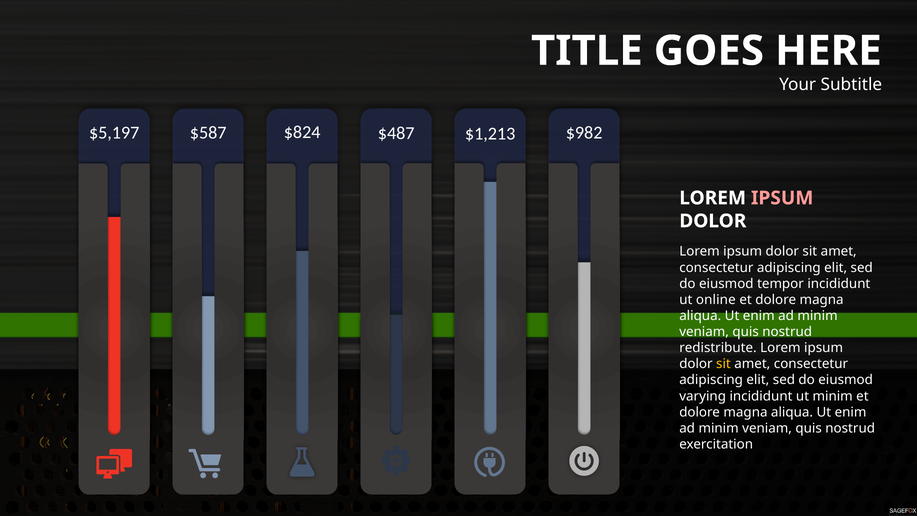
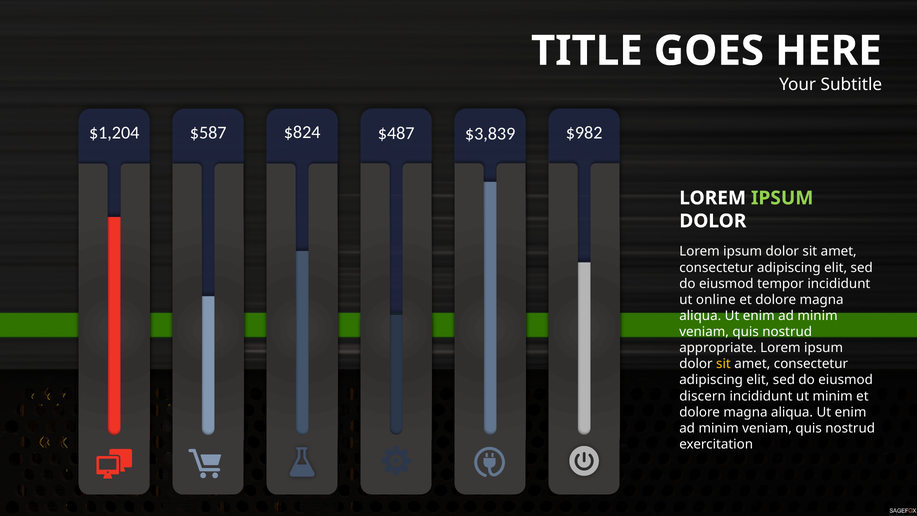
$5,197: $5,197 -> $1,204 (114, 133)
$1,213: $1,213 -> $3,839 (490, 134)
IPSUM colour: pink -> light green (782, 198)
redistribute: redistribute -> appropriate (718, 348)
varying: varying -> discern (703, 396)
